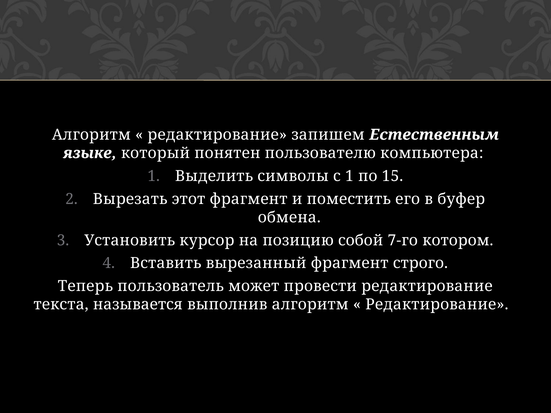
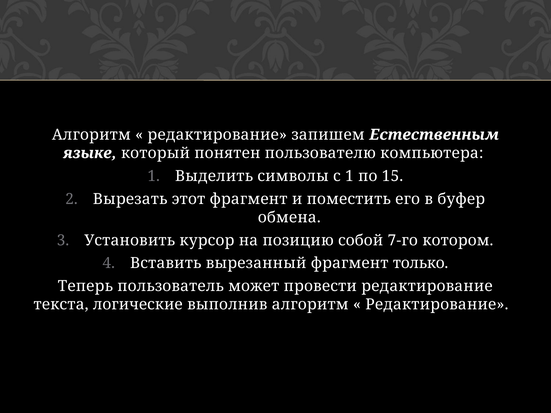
строго: строго -> только (421, 263)
называется: называется -> логические (138, 305)
